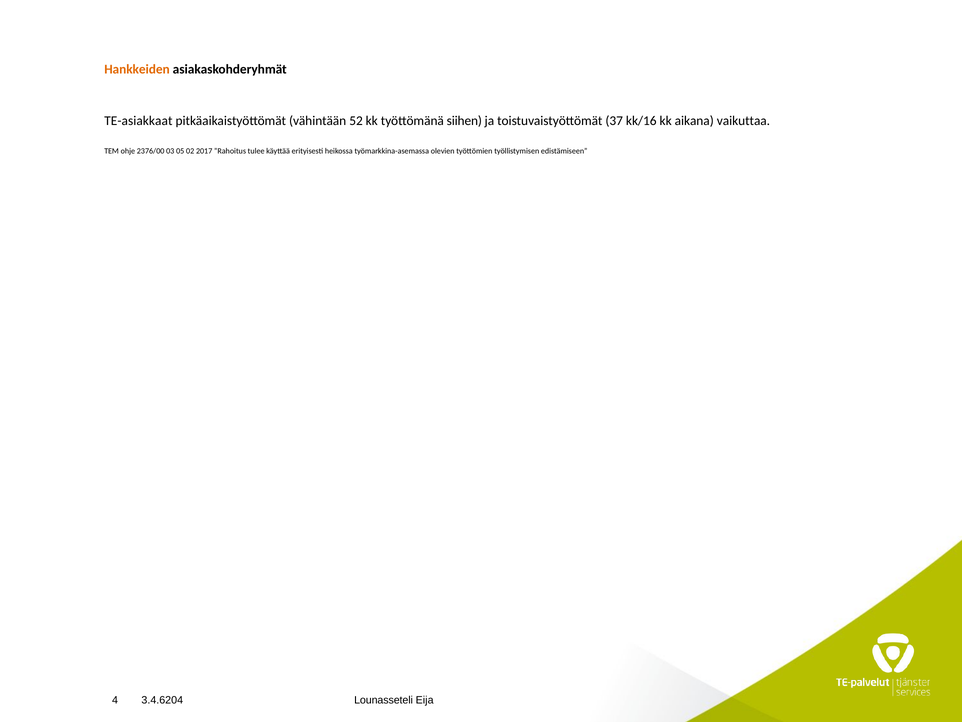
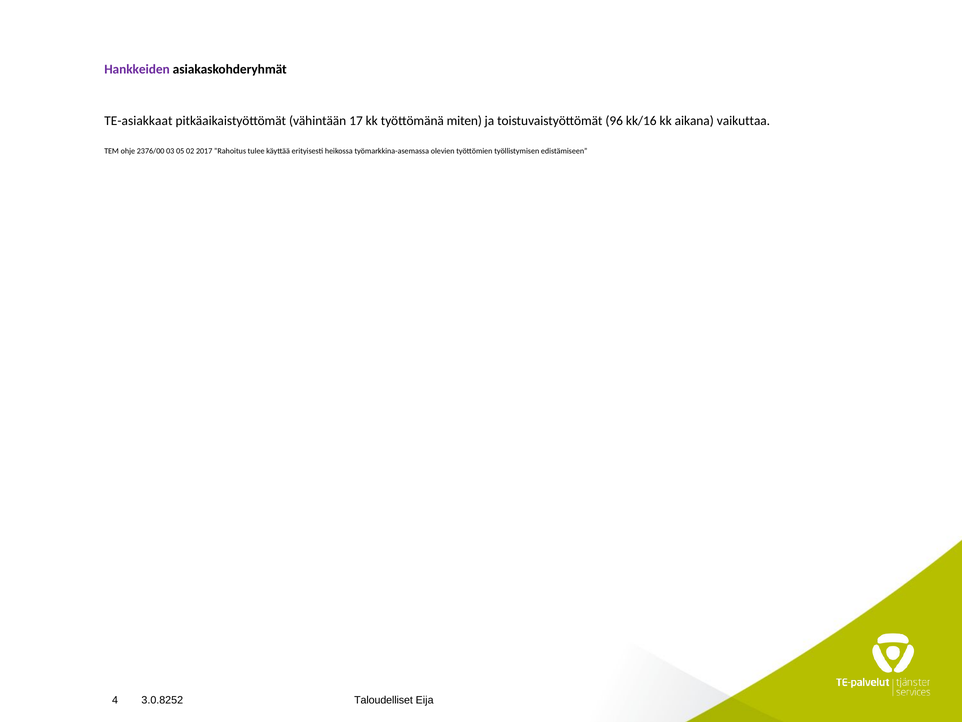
Hankkeiden colour: orange -> purple (137, 69)
52: 52 -> 17 (356, 121)
siihen: siihen -> miten (464, 121)
37: 37 -> 96 (614, 121)
3.4.6204: 3.4.6204 -> 3.0.8252 (162, 700)
Lounasseteli: Lounasseteli -> Taloudelliset (384, 700)
